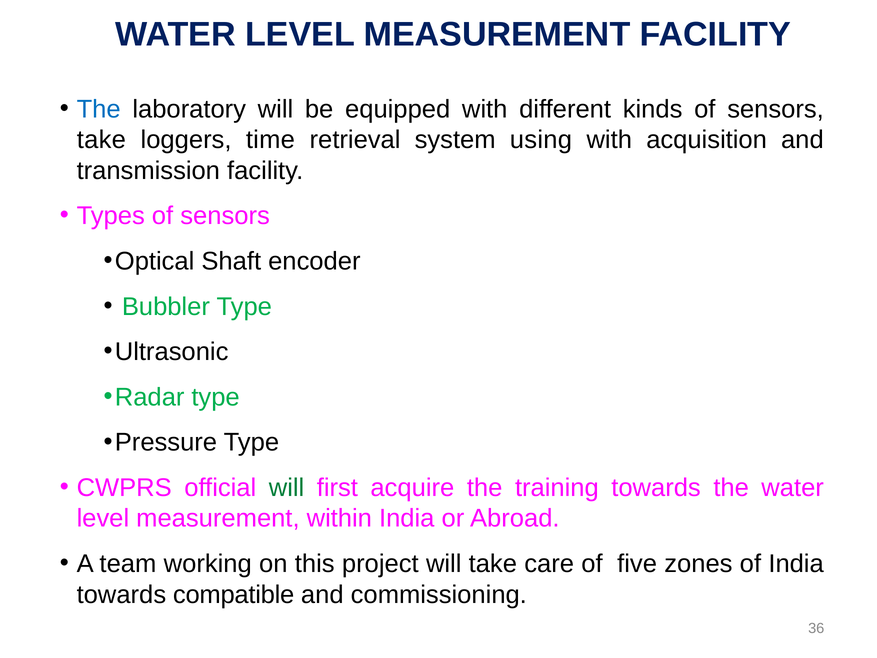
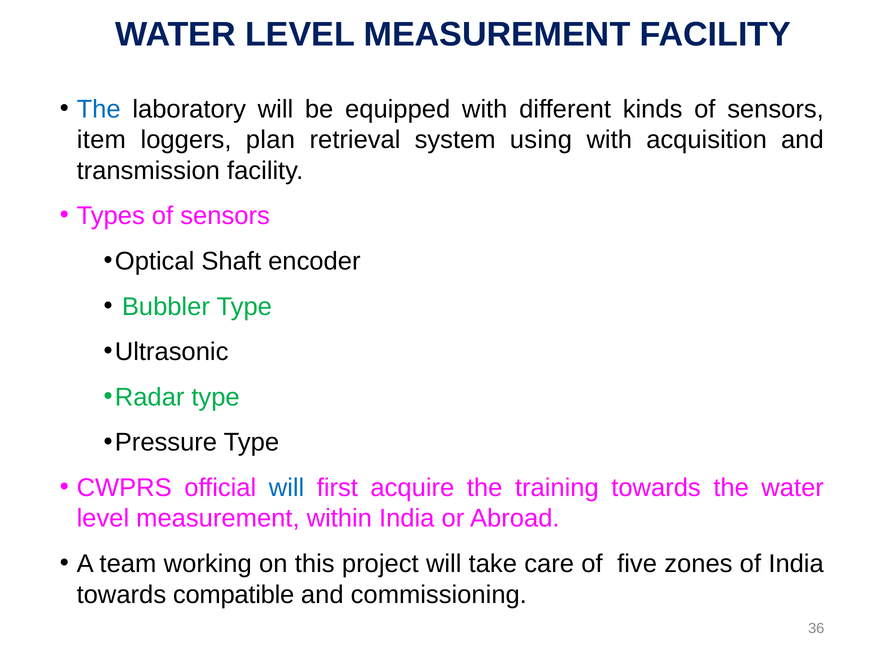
take: take -> item (101, 140)
time: time -> plan (270, 140)
will colour: green -> blue (287, 488)
